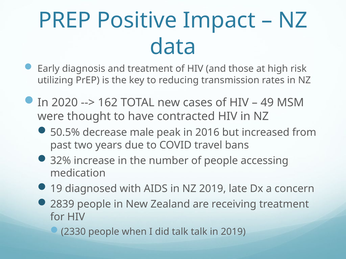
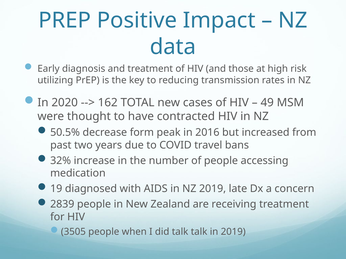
male: male -> form (142, 133)
2330: 2330 -> 3505 (73, 232)
